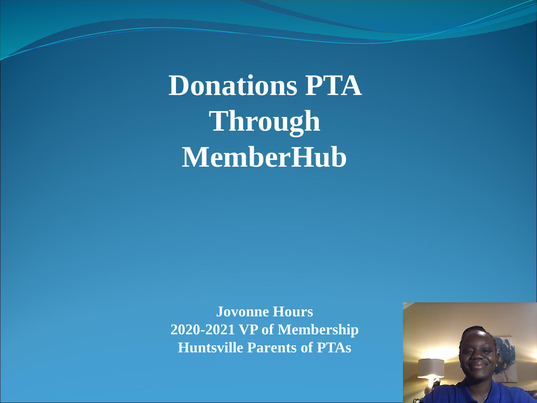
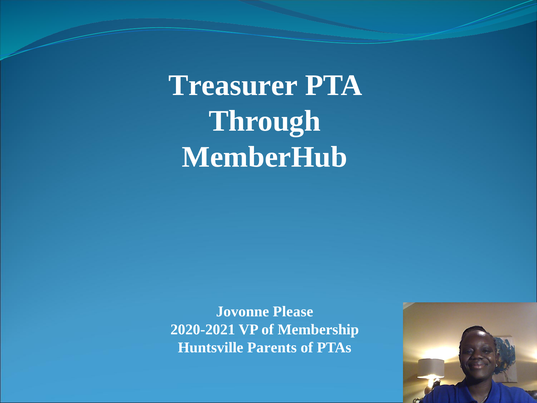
Donations: Donations -> Treasurer (233, 85)
Hours: Hours -> Please (293, 312)
